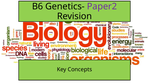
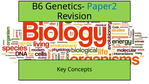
Paper2 colour: purple -> blue (102, 6)
